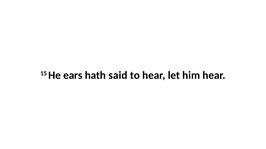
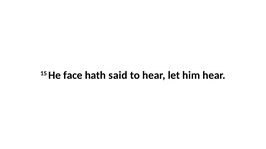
ears: ears -> face (73, 76)
